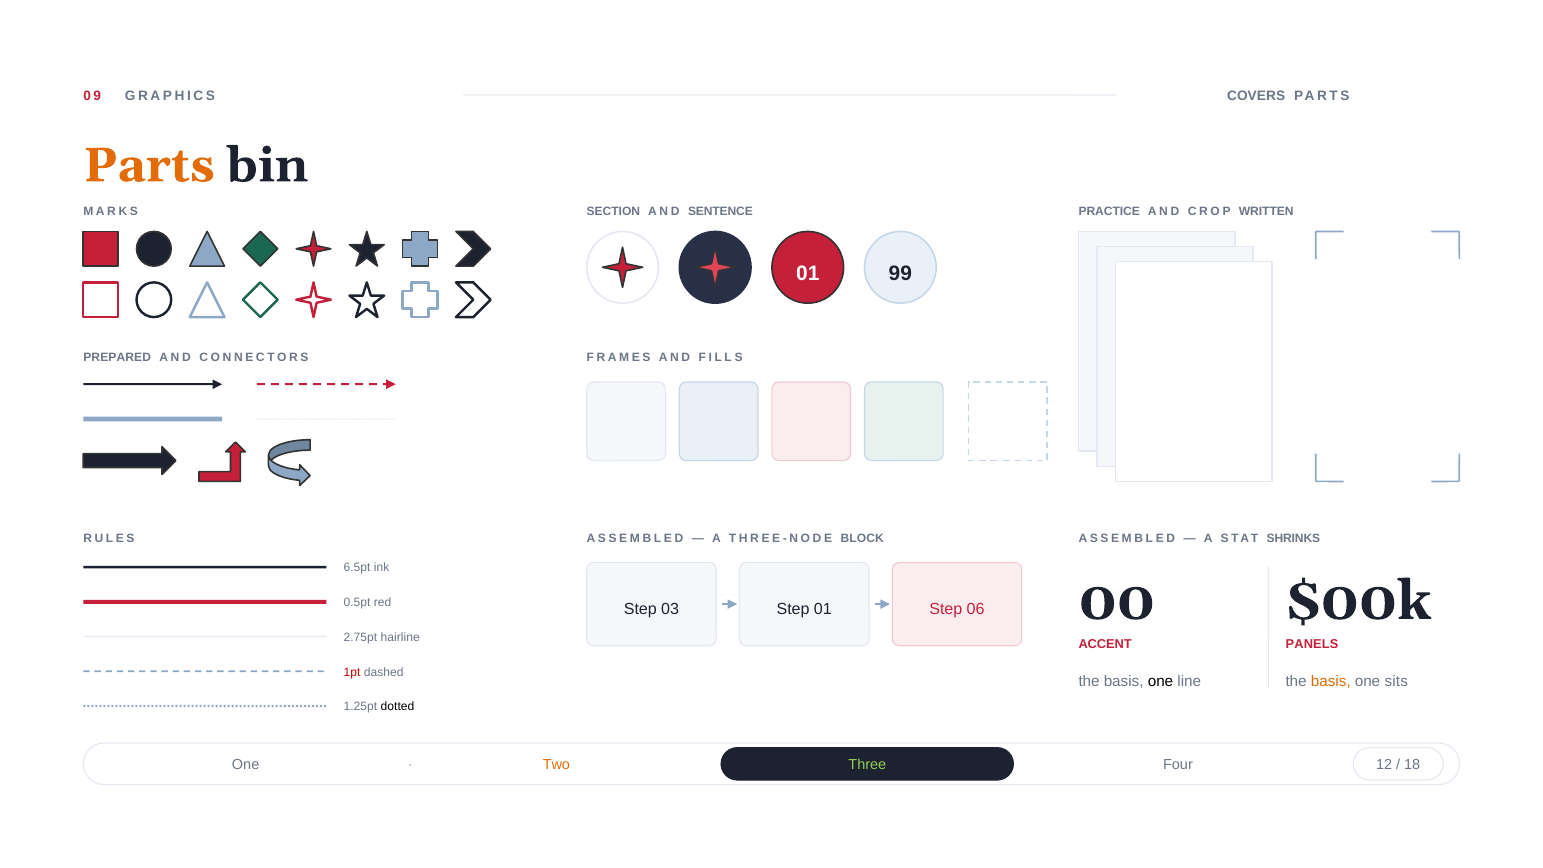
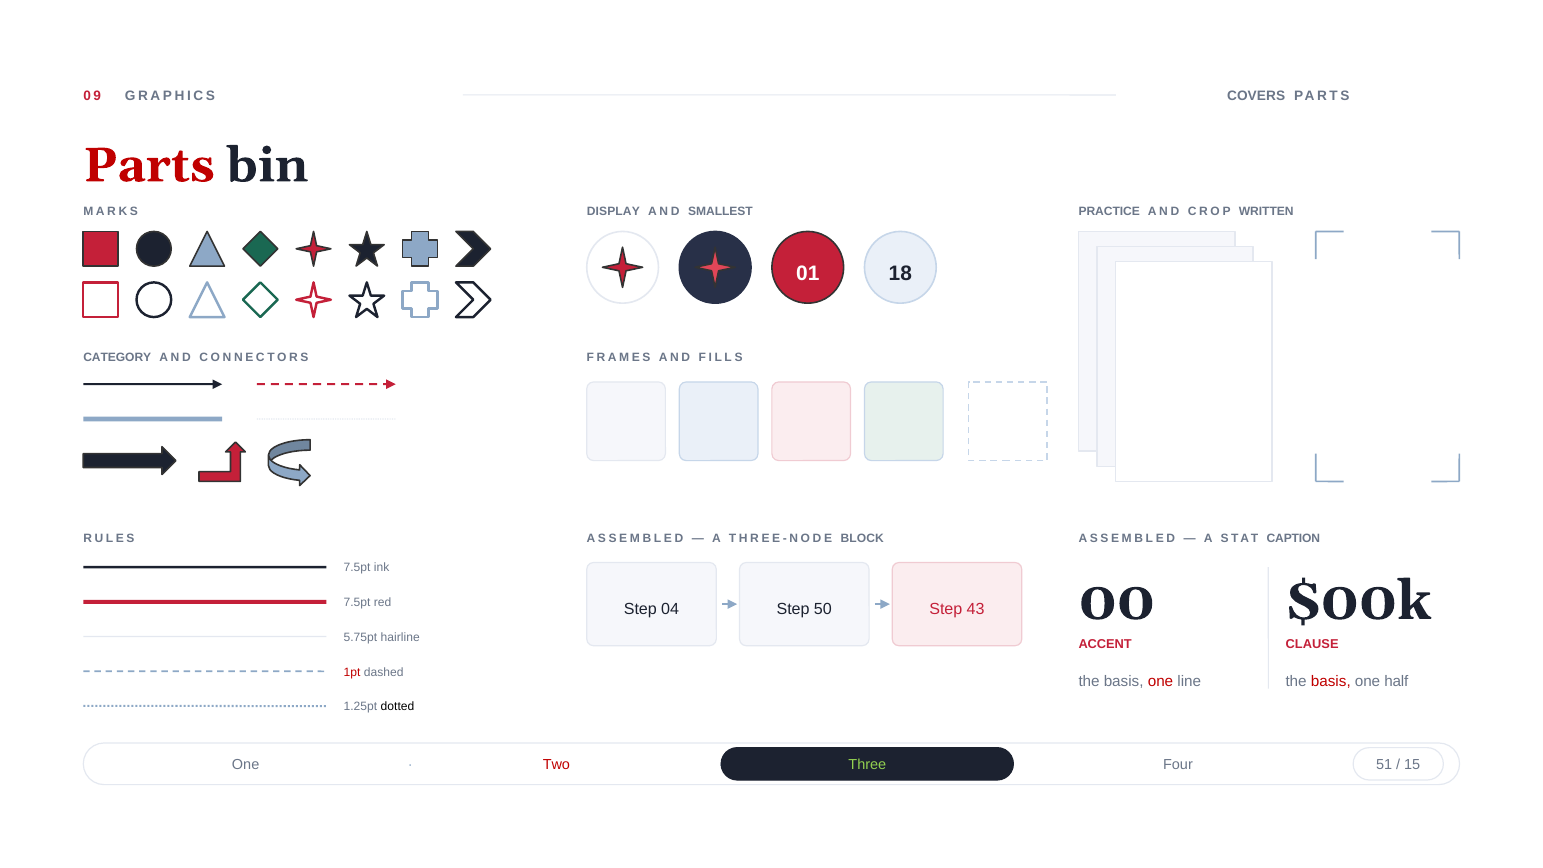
Parts colour: orange -> red (149, 165)
SECTION: SECTION -> DISPLAY (613, 211)
SENTENCE: SENTENCE -> SMALLEST (720, 211)
99: 99 -> 18 (900, 274)
PREPARED: PREPARED -> CATEGORY (117, 357)
SHRINKS: SHRINKS -> CAPTION (1293, 539)
6.5pt: 6.5pt -> 7.5pt (357, 568)
0.5pt: 0.5pt -> 7.5pt (357, 603)
03: 03 -> 04 (670, 609)
Step 01: 01 -> 50 (823, 609)
06: 06 -> 43 (976, 609)
2.75pt: 2.75pt -> 5.75pt (360, 637)
PANELS: PANELS -> CLAUSE (1312, 644)
one colour: black -> red (1161, 681)
basis colour: orange -> red (1331, 681)
sits: sits -> half (1396, 681)
Two colour: orange -> red (556, 765)
12: 12 -> 51 (1384, 765)
18: 18 -> 15 (1412, 765)
